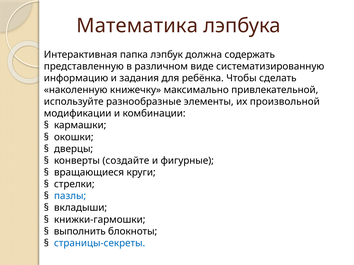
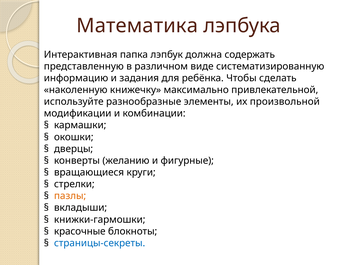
создайте: создайте -> желанию (126, 161)
пазлы colour: blue -> orange (70, 196)
выполнить: выполнить -> красочные (80, 232)
